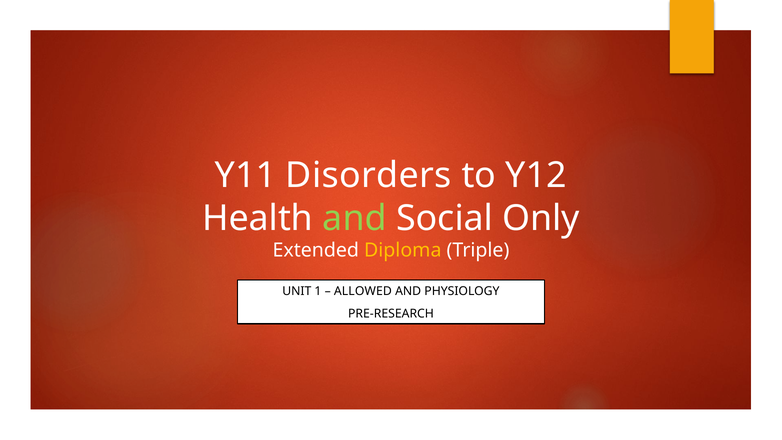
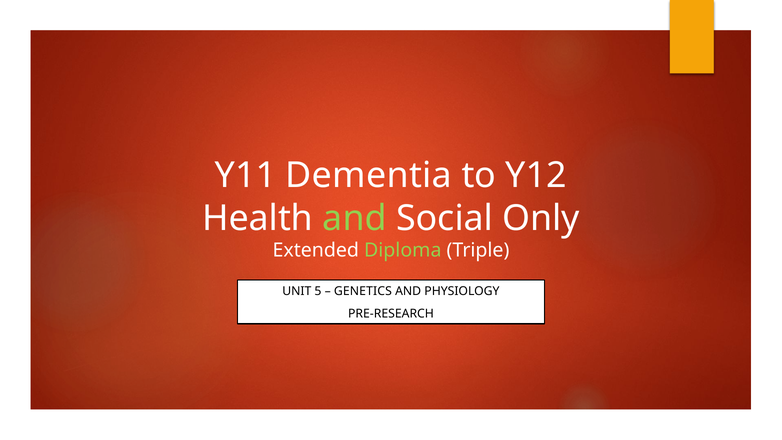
Disorders: Disorders -> Dementia (369, 175)
Diploma colour: yellow -> light green (403, 250)
1: 1 -> 5 (318, 291)
ALLOWED: ALLOWED -> GENETICS (363, 291)
